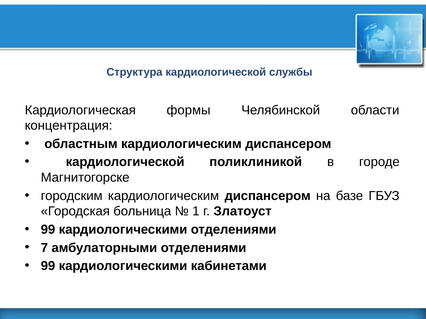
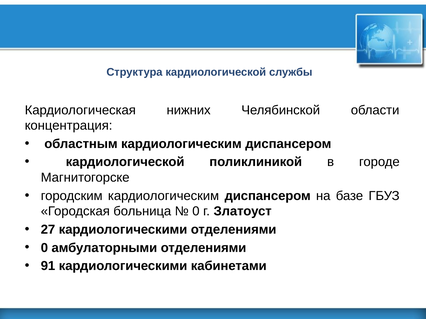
формы: формы -> нижних (189, 110)
1: 1 -> 0 (196, 212)
99: 99 -> 27 (48, 230)
7: 7 -> 0 (44, 248)
99: 99 -> 91 (48, 266)
